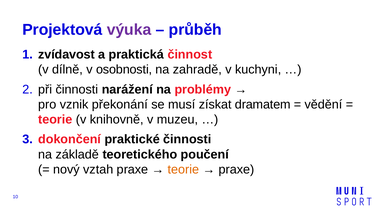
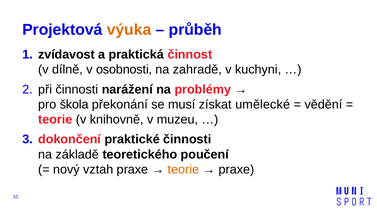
výuka colour: purple -> orange (129, 30)
vznik: vznik -> škola (74, 104)
dramatem: dramatem -> umělecké (263, 104)
